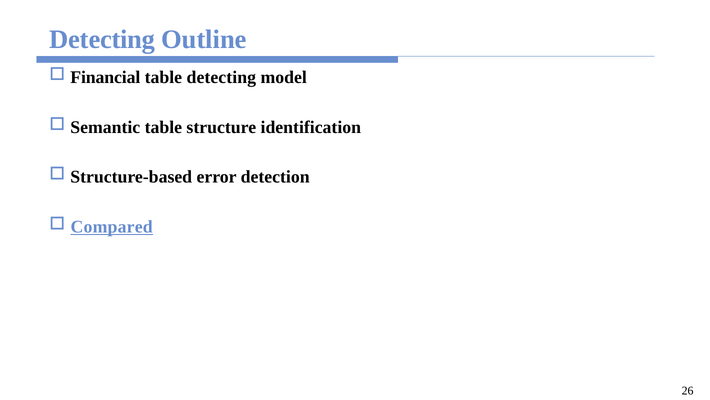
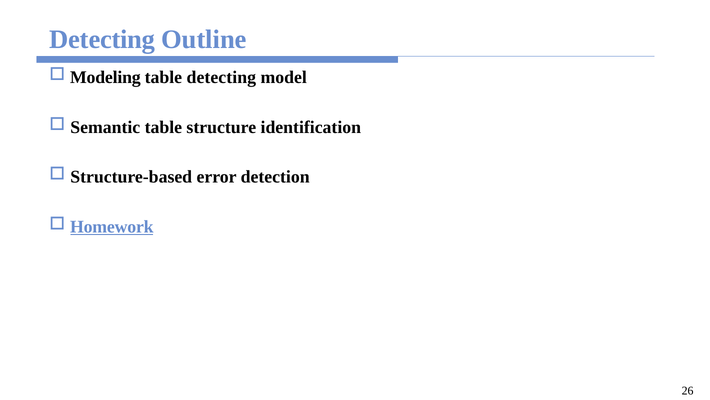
Financial: Financial -> Modeling (105, 77)
Compared: Compared -> Homework (112, 226)
